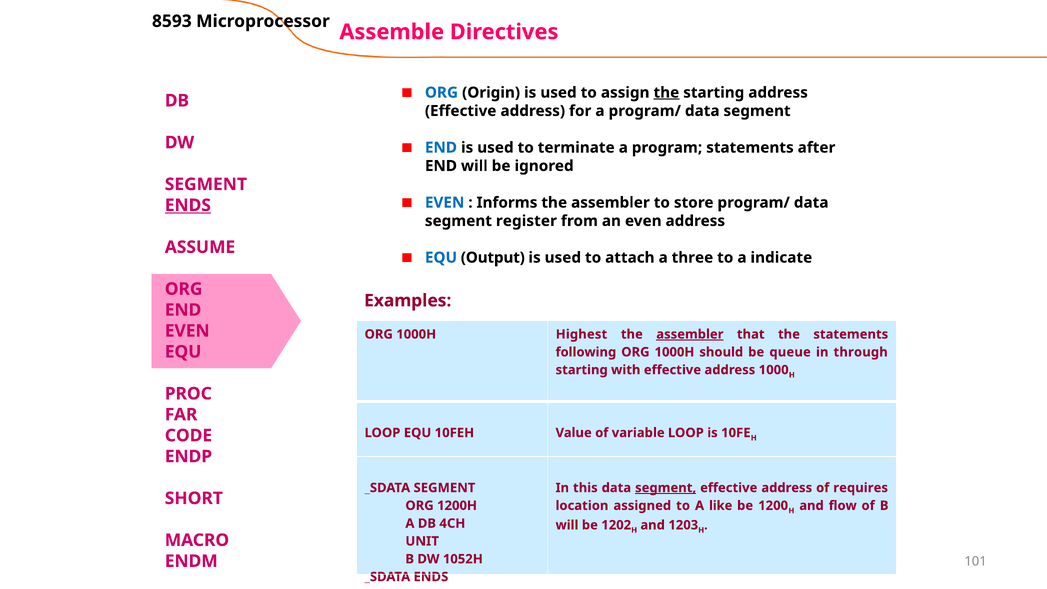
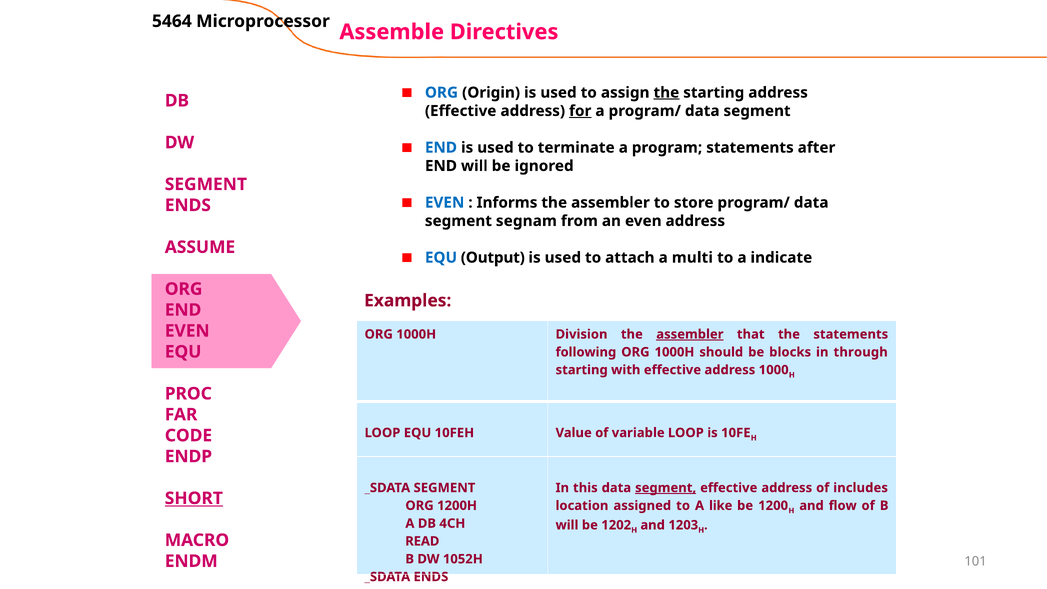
8593: 8593 -> 5464 (172, 21)
for underline: none -> present (580, 111)
ENDS underline: present -> none (188, 205)
register: register -> segnam (526, 221)
three: three -> multi (692, 258)
Highest: Highest -> Division (582, 334)
queue: queue -> blocks (790, 352)
requires: requires -> includes (861, 488)
SHORT underline: none -> present (194, 498)
UNIT: UNIT -> READ (422, 541)
